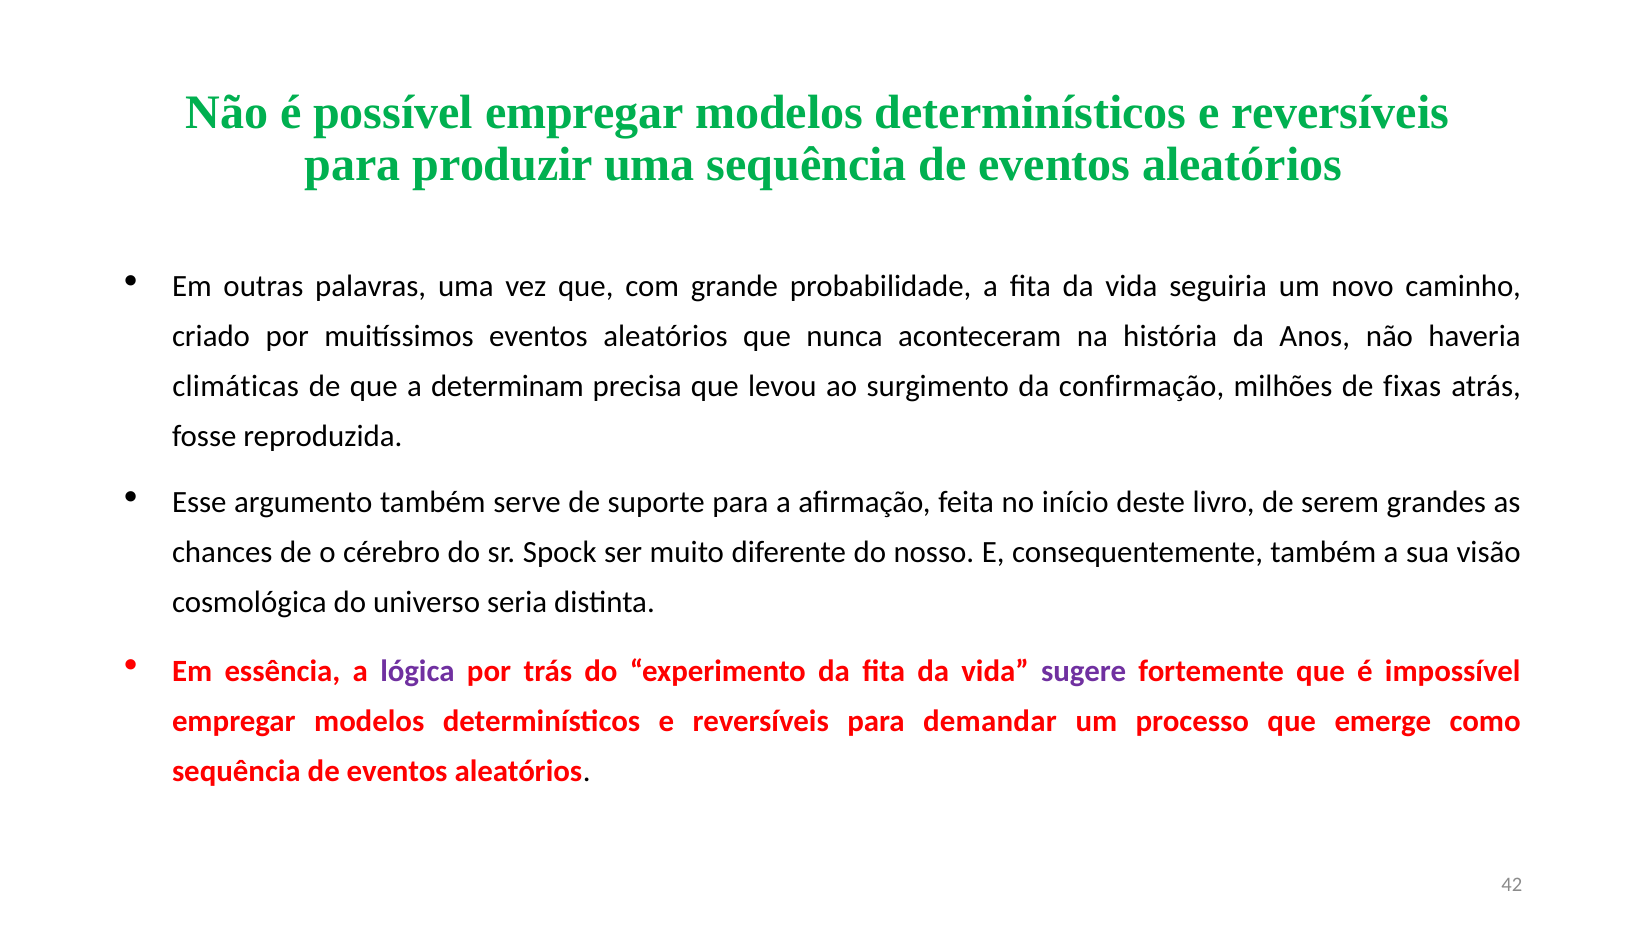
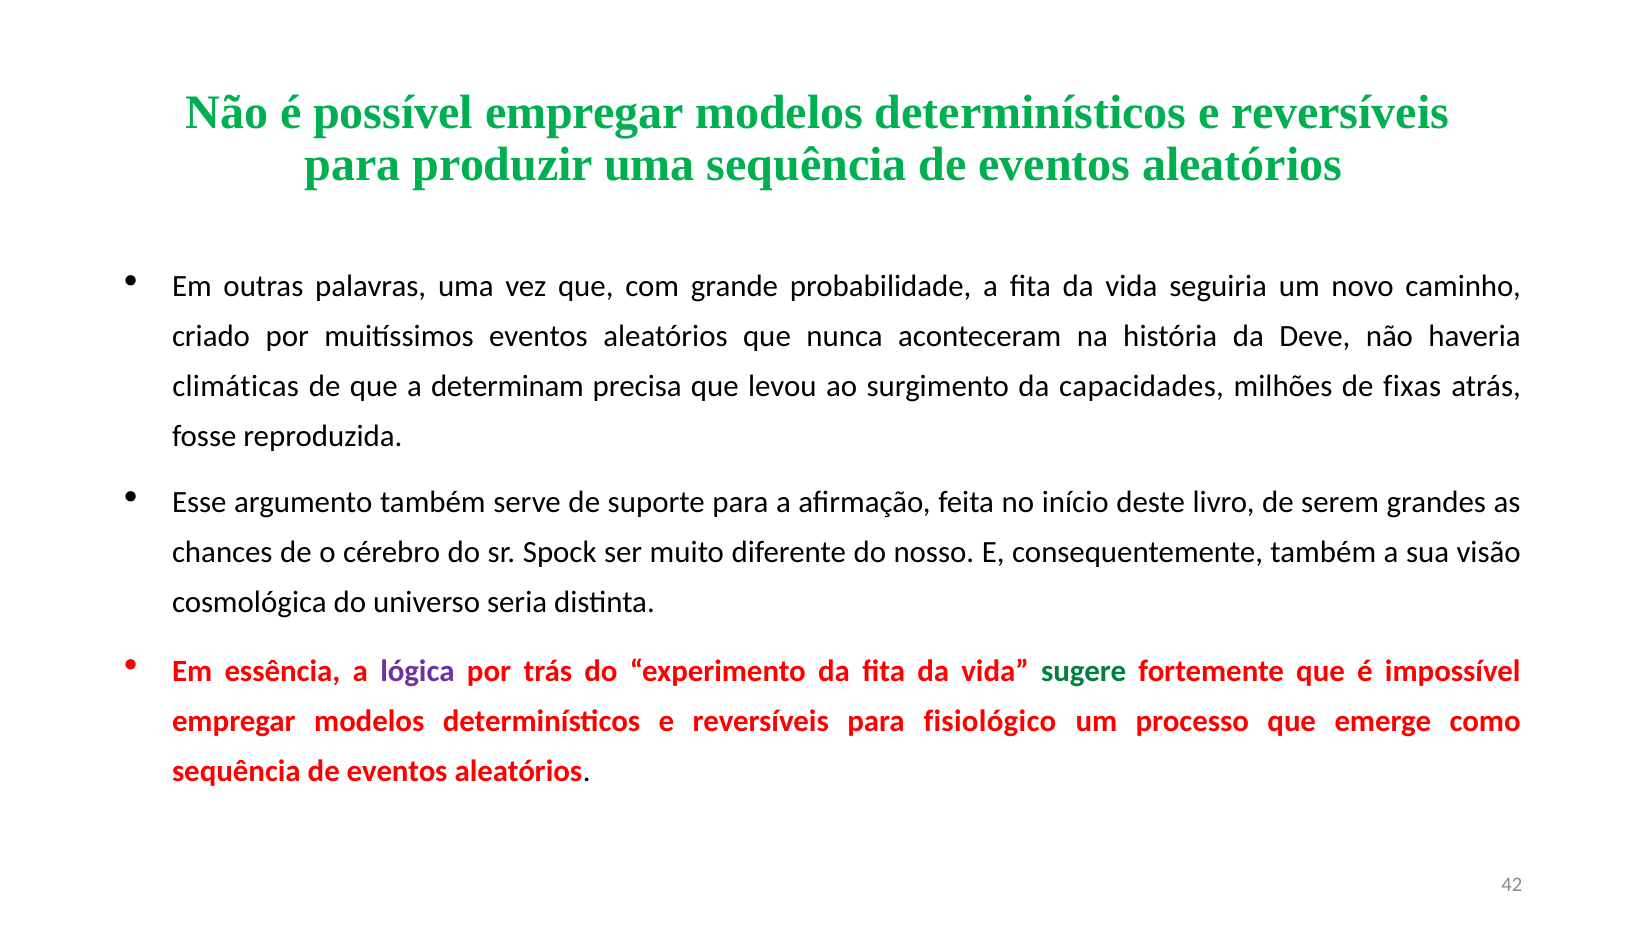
Anos: Anos -> Deve (1315, 337)
confirmação: confirmação -> capacidades (1141, 387)
sugere colour: purple -> green (1084, 671)
demandar: demandar -> fisiológico (990, 721)
